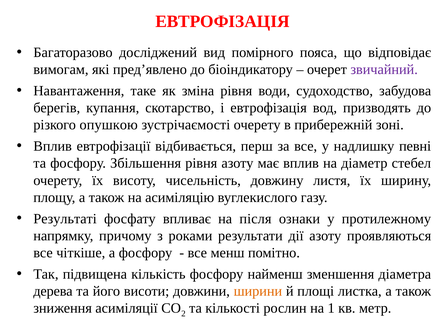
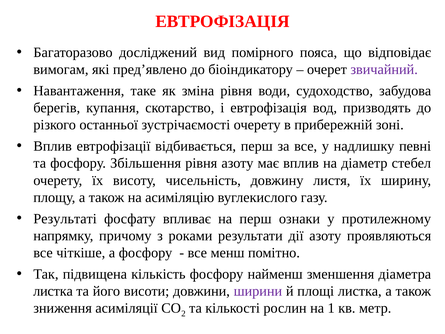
опушкою: опушкою -> останньої (109, 125)
на після: після -> перш (256, 218)
дерева: дерева -> листка (53, 291)
ширини colour: orange -> purple (258, 291)
